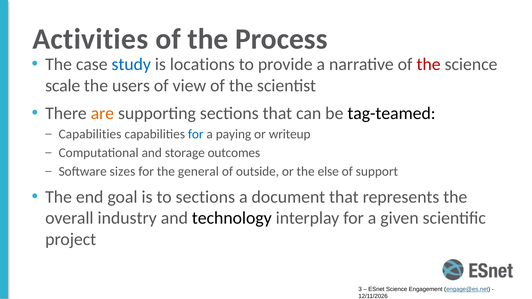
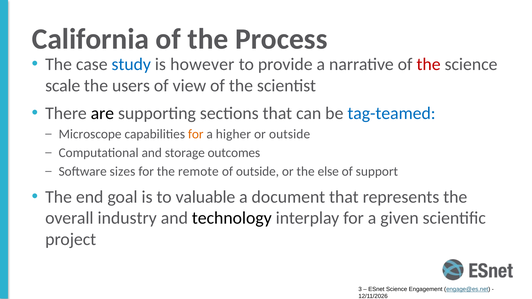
Activities: Activities -> California (90, 39)
locations: locations -> however (202, 64)
are colour: orange -> black (102, 113)
tag-teamed colour: black -> blue (391, 113)
Capabilities: Capabilities -> Microscope (90, 134)
for colour: blue -> orange (196, 134)
paying: paying -> higher (233, 134)
or writeup: writeup -> outside (290, 134)
general: general -> remote (198, 172)
to sections: sections -> valuable (205, 197)
